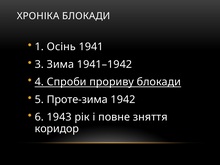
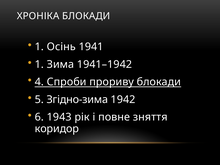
3: 3 -> 1 (39, 64)
Проте-зима: Проте-зима -> Згідно-зима (77, 100)
